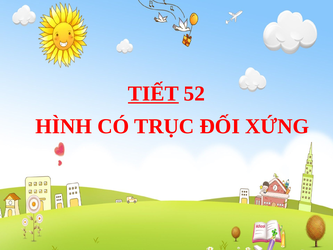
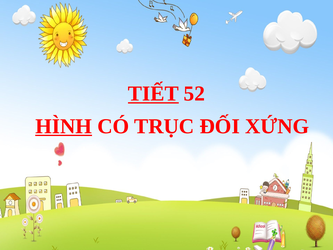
HÌNH underline: none -> present (64, 126)
